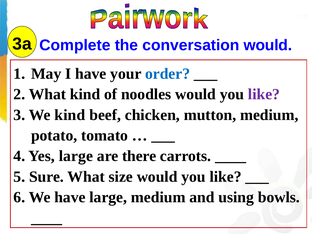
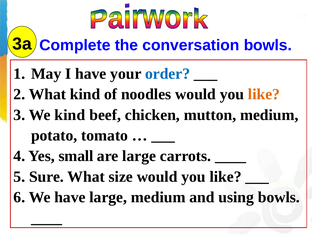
conversation would: would -> bowls (268, 45)
like colour: purple -> orange (264, 94)
Yes large: large -> small (76, 156)
are there: there -> large (139, 156)
